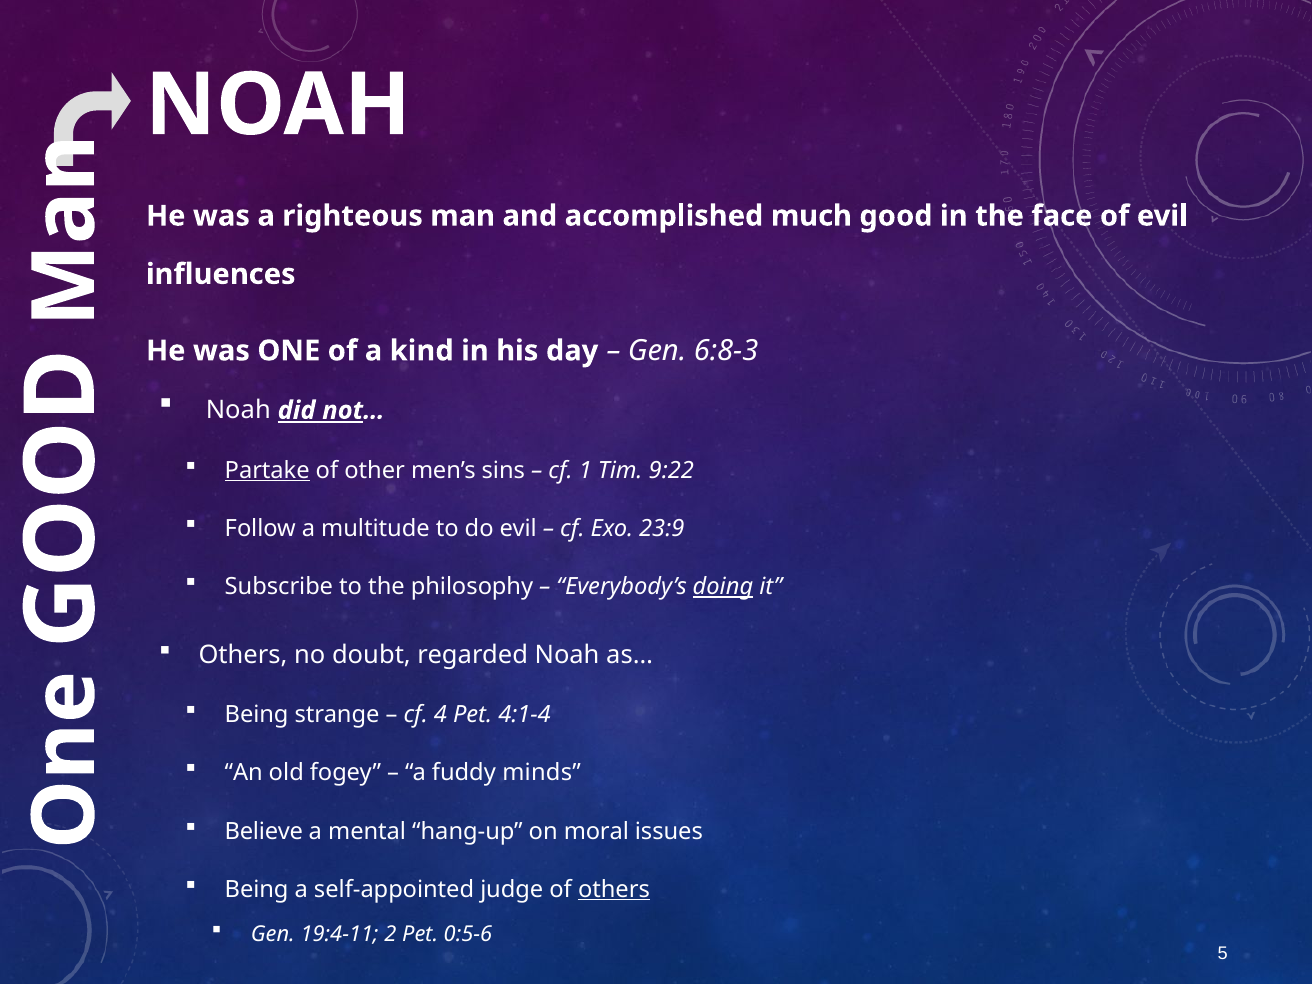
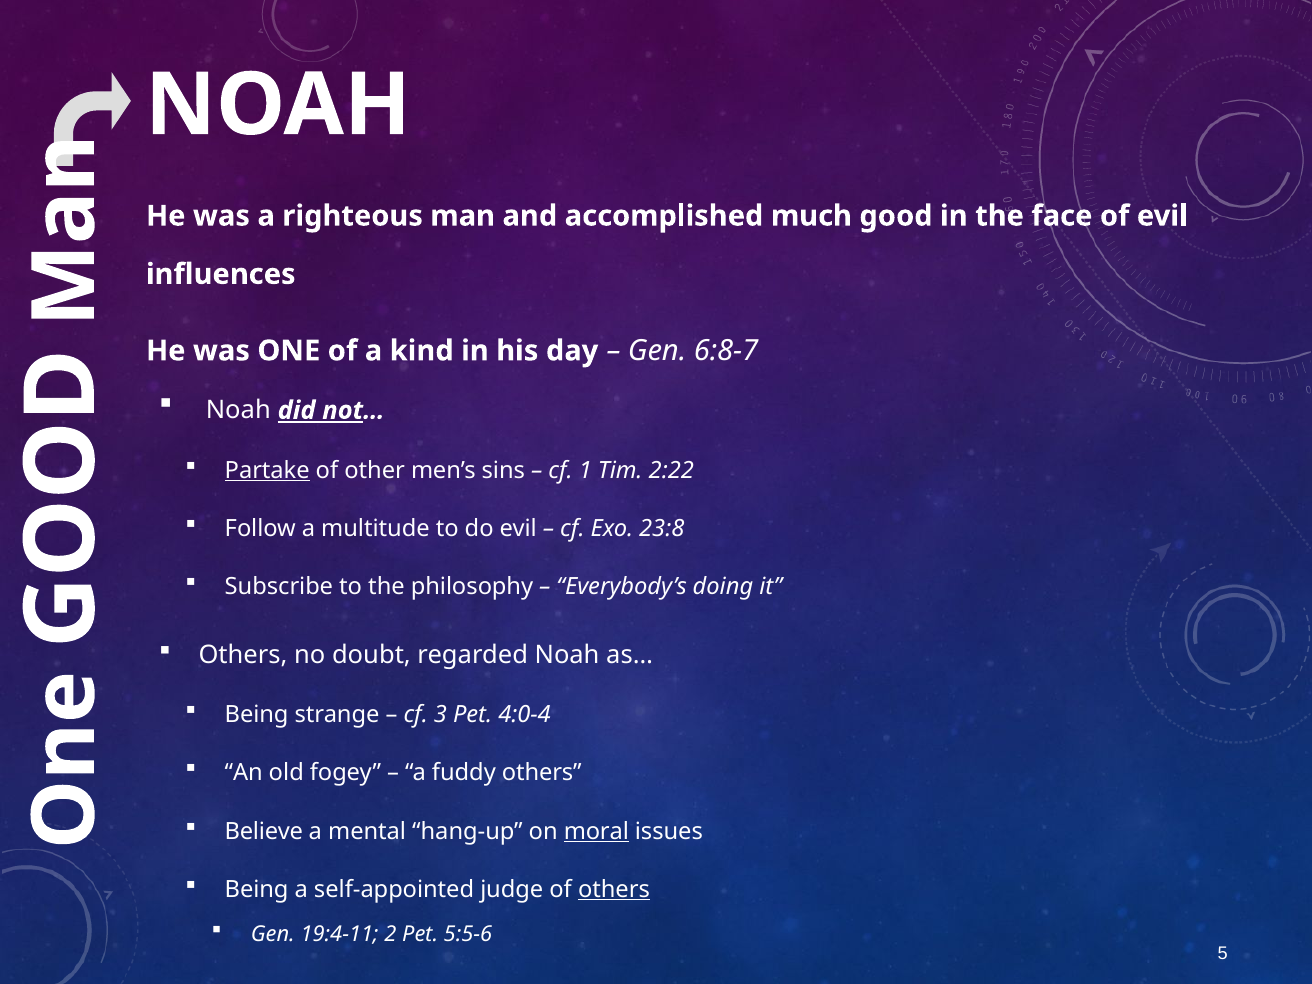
6:8-3: 6:8-3 -> 6:8-7 (726, 351)
9:22: 9:22 -> 2:22 (671, 470)
23:9: 23:9 -> 23:8 (662, 529)
doing underline: present -> none (723, 587)
4: 4 -> 3 (440, 715)
4:1-4: 4:1-4 -> 4:0-4 (525, 715)
fuddy minds: minds -> others (542, 773)
moral underline: none -> present (596, 831)
0:5-6: 0:5-6 -> 5:5-6 (468, 934)
